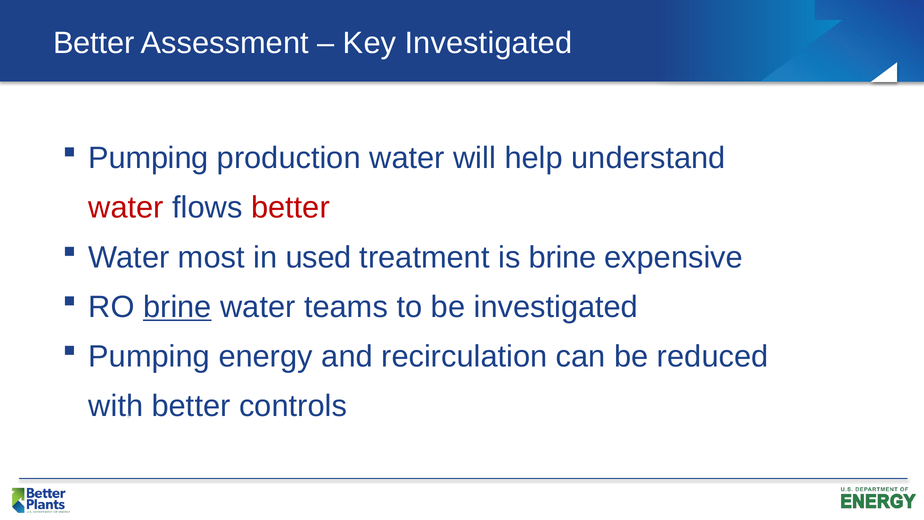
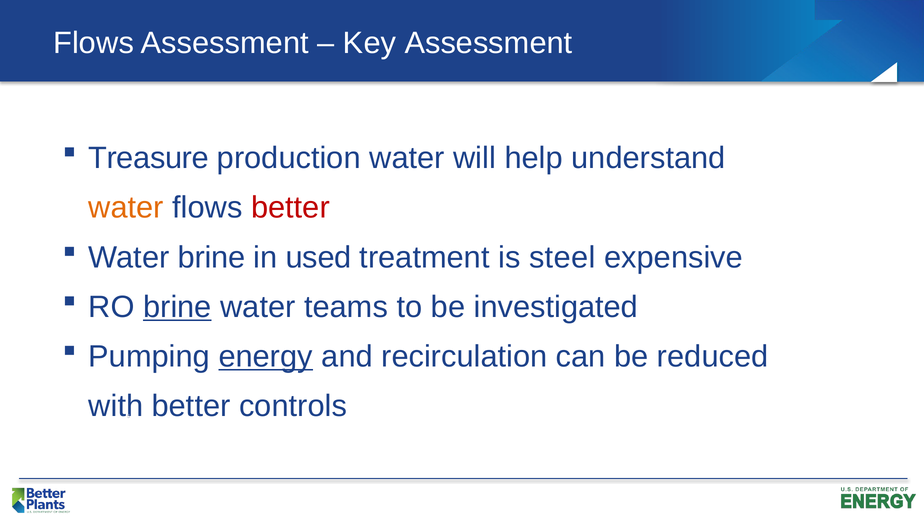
Better: Better -> Flows (94, 43)
Key Investigated: Investigated -> Assessment (488, 43)
Pumping: Pumping -> Treasure (149, 158)
water colour: red -> orange (126, 208)
Water most: most -> brine (212, 257)
is brine: brine -> steel (562, 257)
energy underline: none -> present (266, 356)
